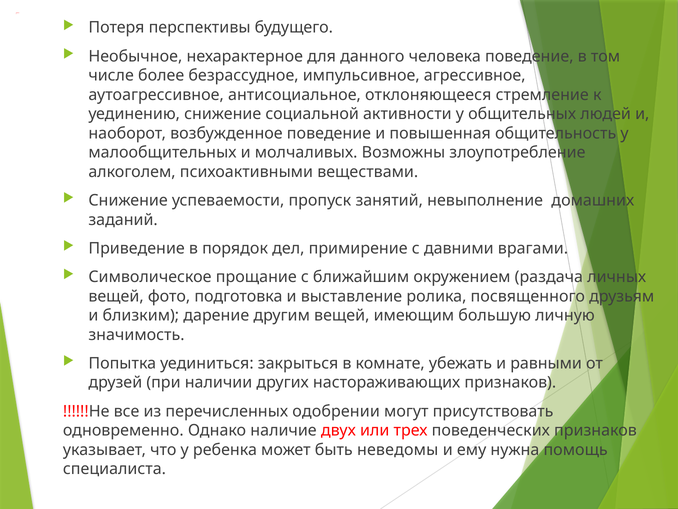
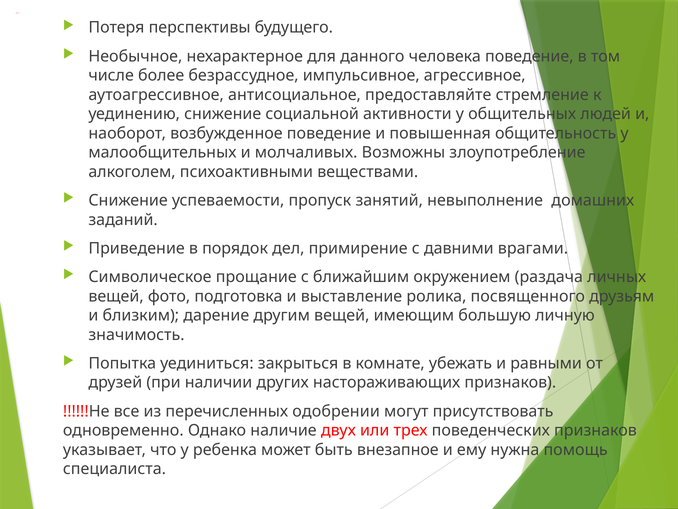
отклоняющееся: отклоняющееся -> предоставляйте (428, 95)
неведомы: неведомы -> внезапное (398, 449)
